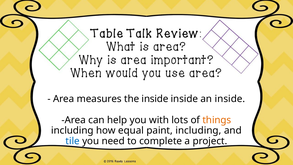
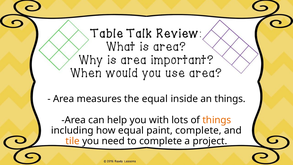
the inside: inside -> equal (155, 99)
an inside: inside -> things (230, 99)
paint including: including -> complete (198, 130)
tile colour: blue -> orange (73, 141)
